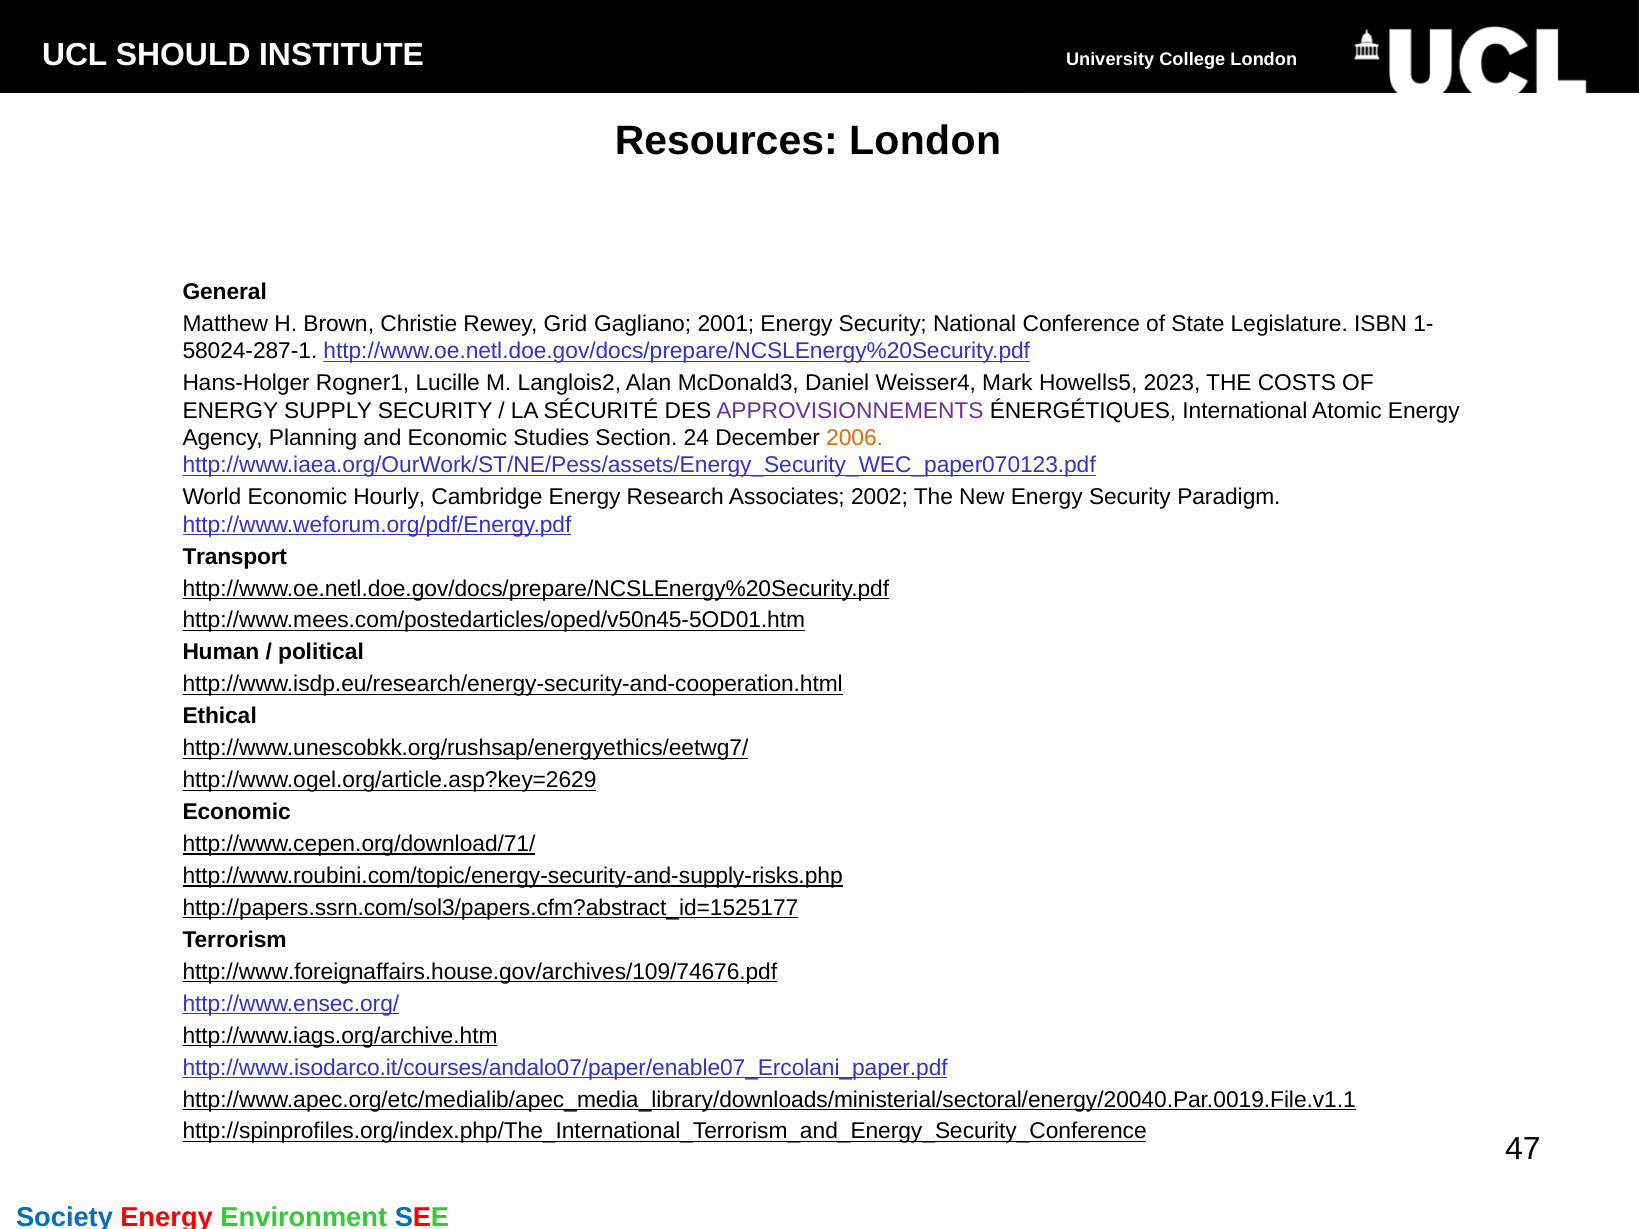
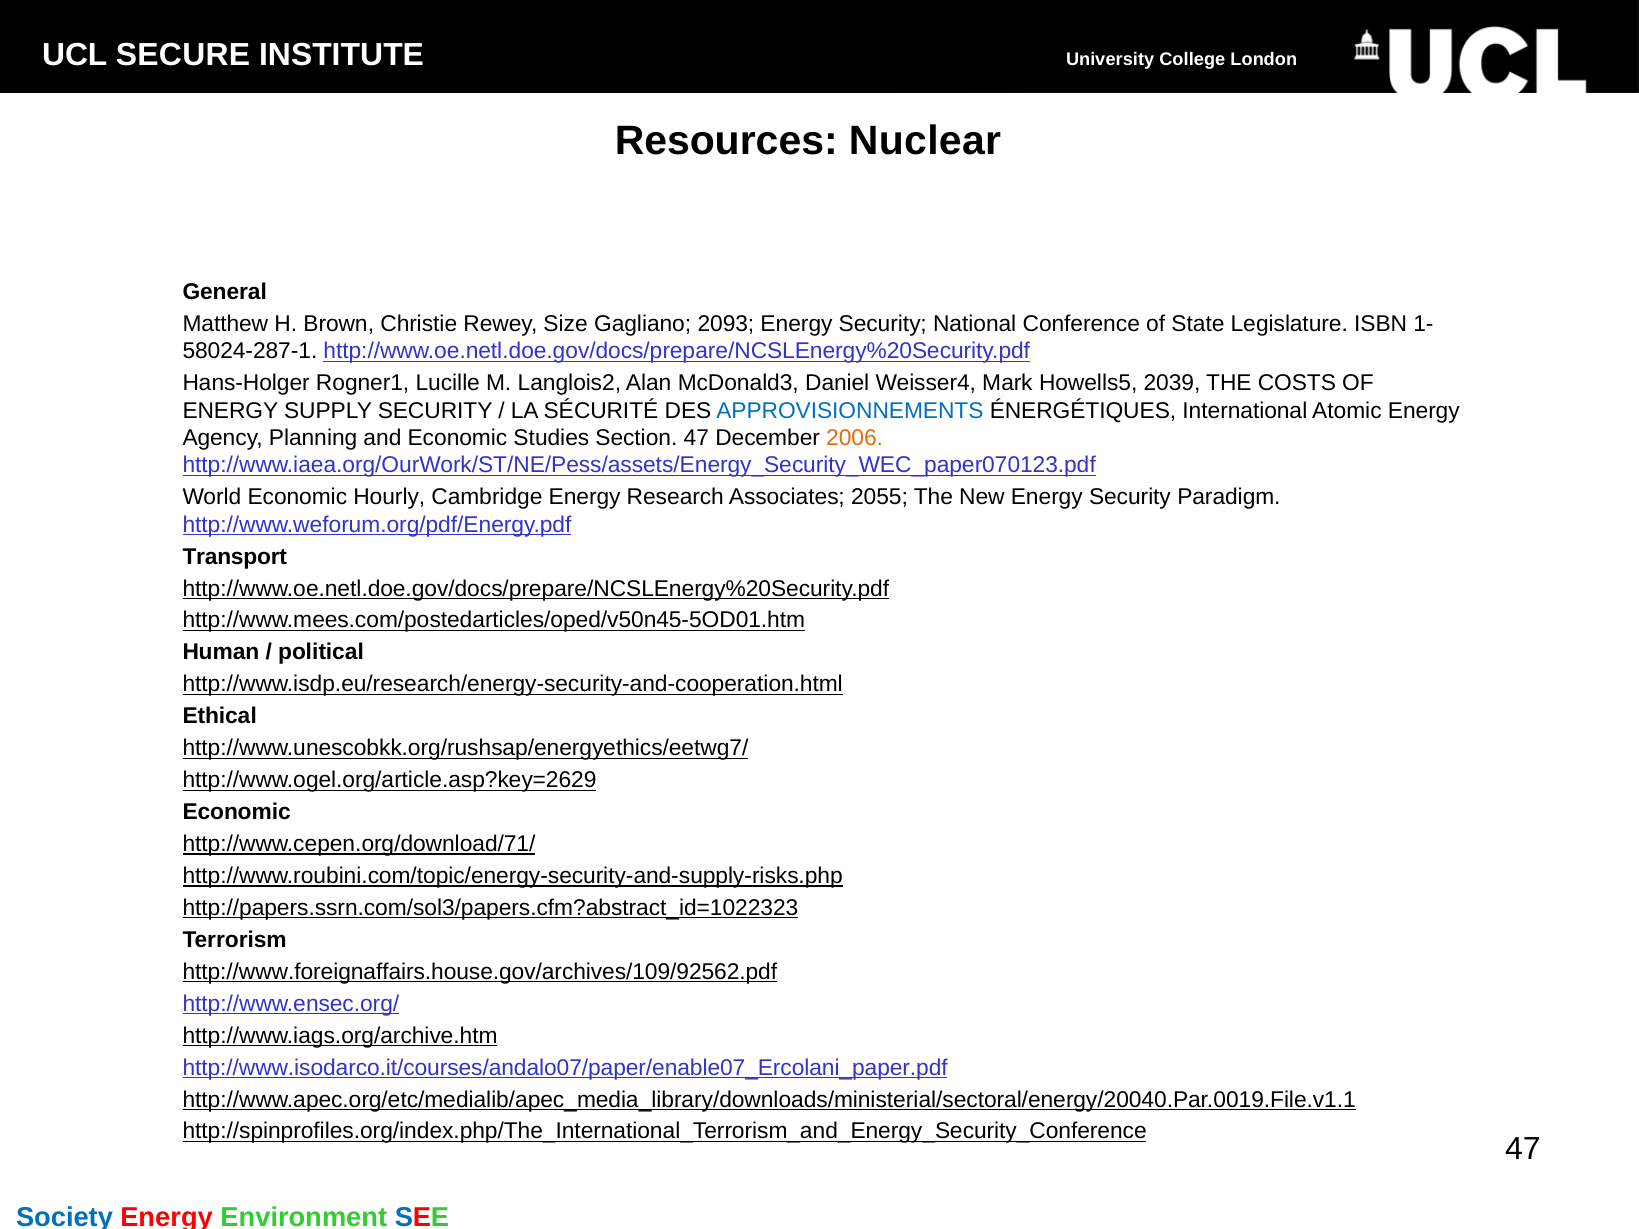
SHOULD: SHOULD -> SECURE (183, 55)
Resources London: London -> Nuclear (925, 141)
Grid: Grid -> Size (566, 324)
2001: 2001 -> 2093 (726, 324)
2023: 2023 -> 2039 (1172, 383)
APPROVISIONNEMENTS colour: purple -> blue (850, 411)
Section 24: 24 -> 47 (696, 438)
2002: 2002 -> 2055 (879, 497)
http://papers.ssrn.com/sol3/papers.cfm?abstract_id=1525177: http://papers.ssrn.com/sol3/papers.cfm?abstract_id=1525177 -> http://papers.ssrn.com/sol3/papers.cfm?abstract_id=1022323 (490, 908)
http://www.foreignaffairs.house.gov/archives/109/74676.pdf: http://www.foreignaffairs.house.gov/archives/109/74676.pdf -> http://www.foreignaffairs.house.gov/archives/109/92562.pdf (480, 972)
